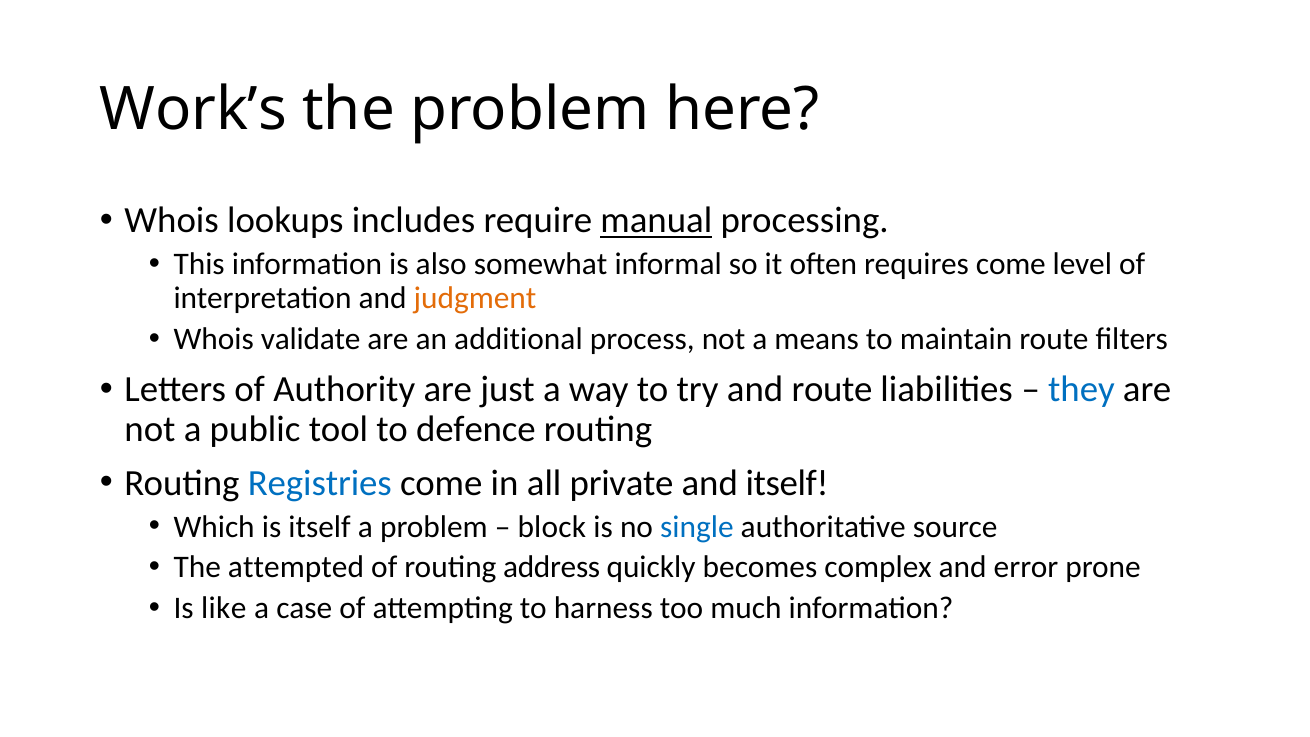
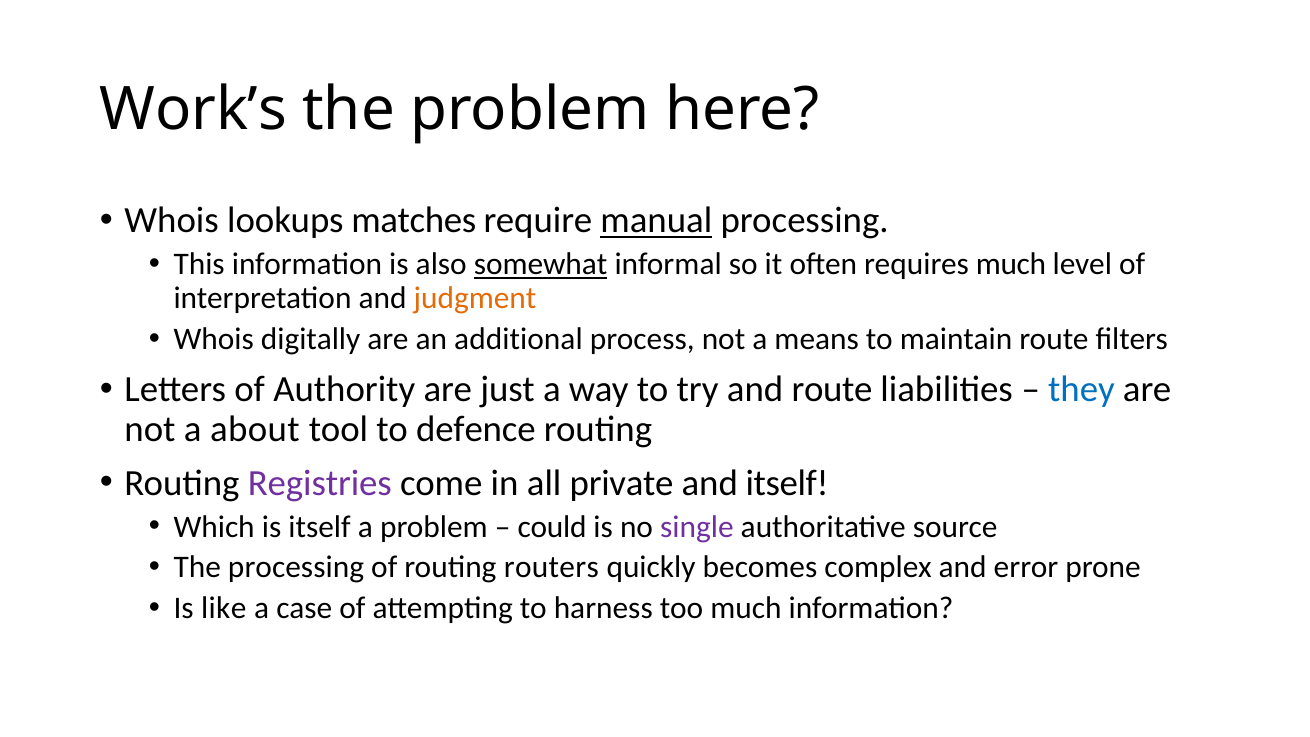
includes: includes -> matches (414, 221)
somewhat underline: none -> present (541, 264)
requires come: come -> much (1011, 264)
validate: validate -> digitally (311, 339)
public: public -> about (255, 429)
Registries colour: blue -> purple (320, 483)
block: block -> could (552, 527)
single colour: blue -> purple (697, 527)
The attempted: attempted -> processing (296, 567)
address: address -> routers (551, 567)
